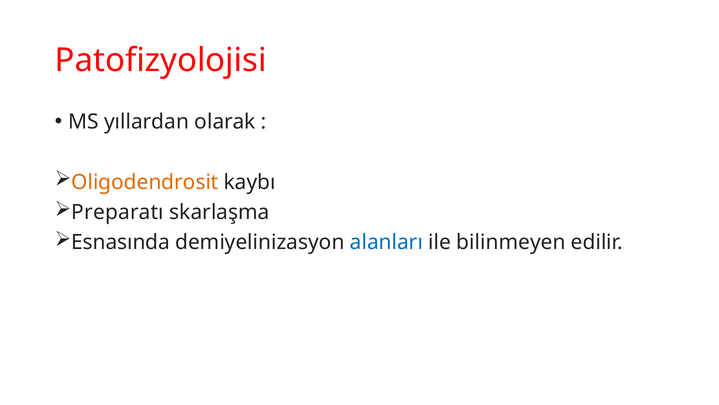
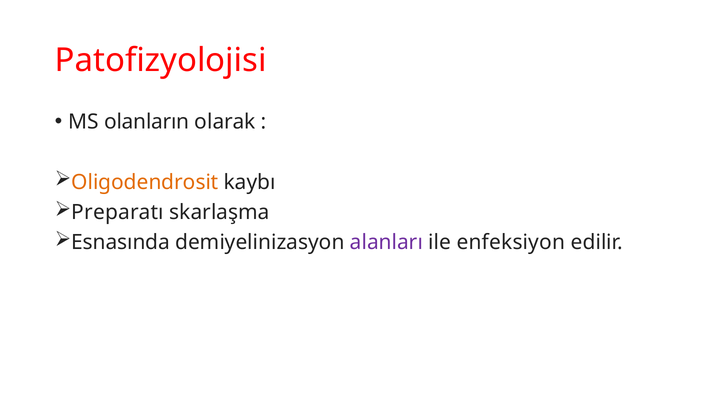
yıllardan: yıllardan -> olanların (147, 122)
alanları colour: blue -> purple (386, 242)
bilinmeyen: bilinmeyen -> enfeksiyon (511, 242)
